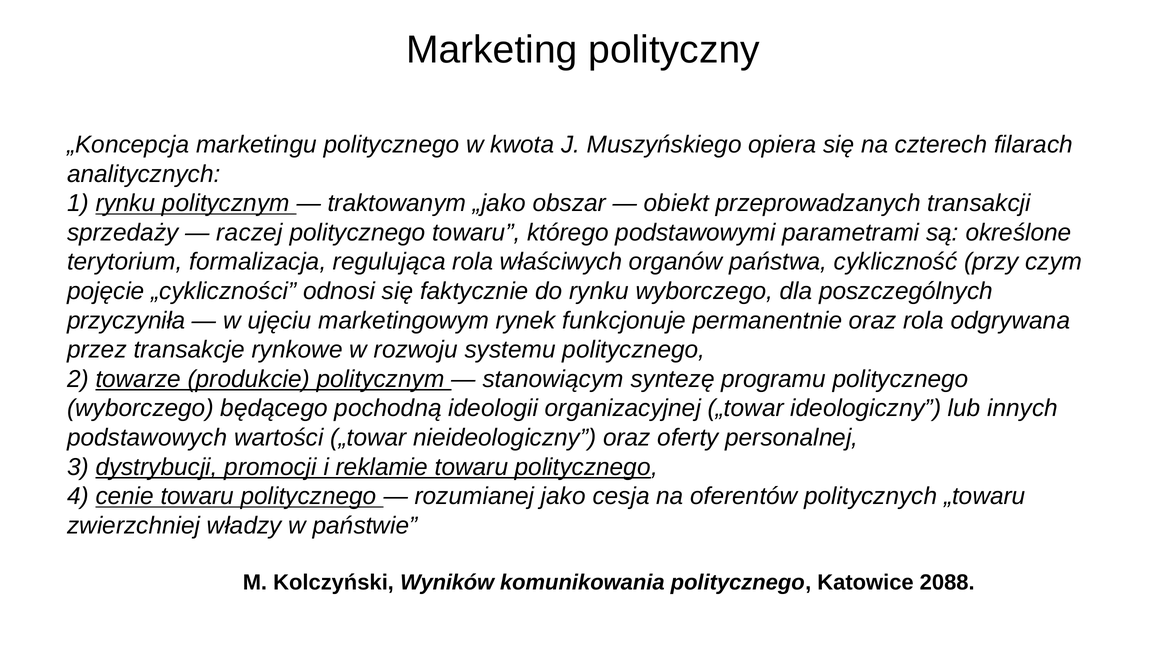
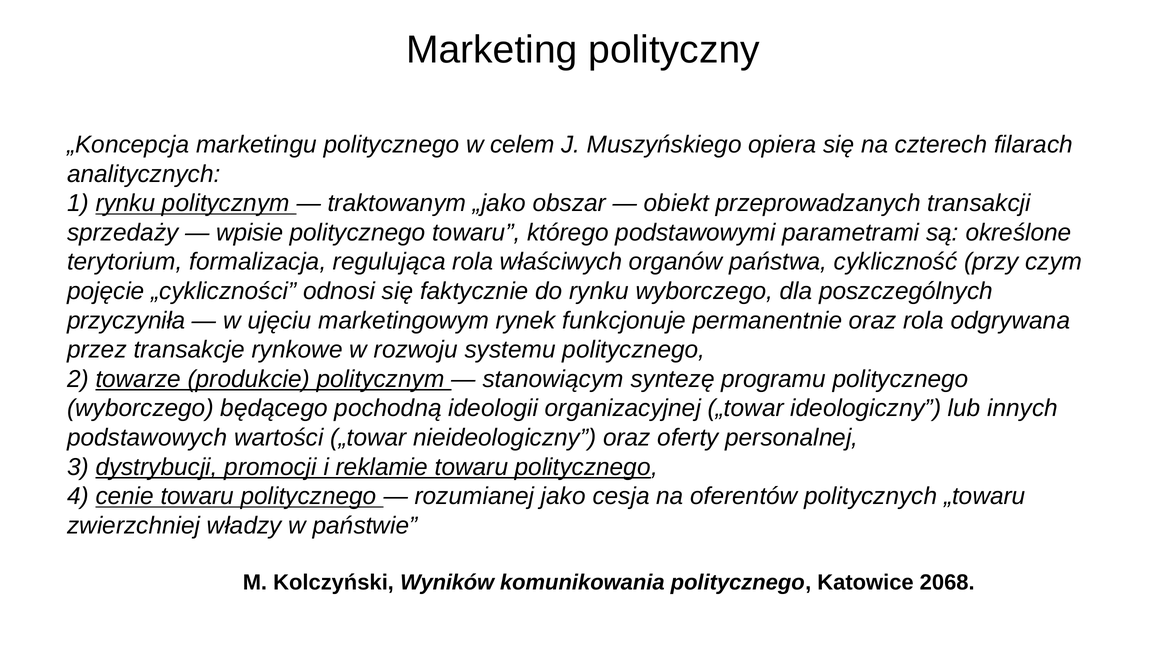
kwota: kwota -> celem (523, 145)
raczej: raczej -> wpisie (250, 232)
2088: 2088 -> 2068 (947, 582)
